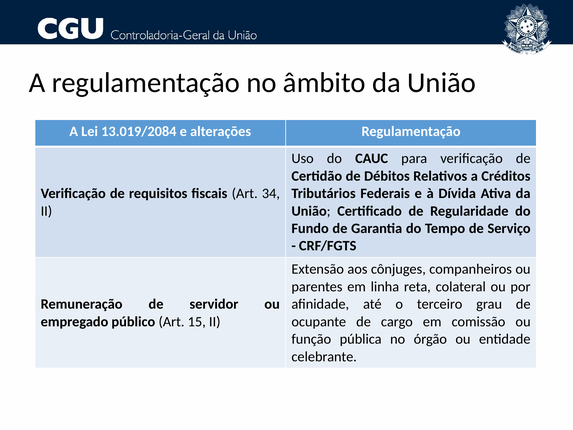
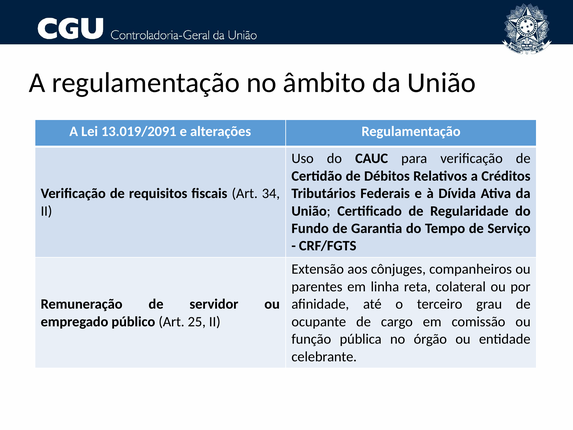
13.019/2084: 13.019/2084 -> 13.019/2091 (139, 131)
15: 15 -> 25 (197, 321)
